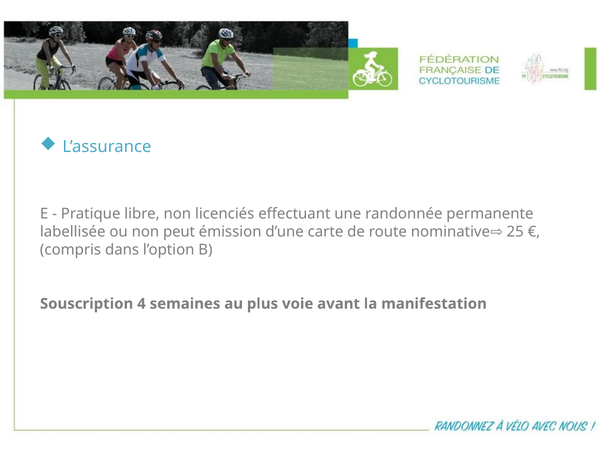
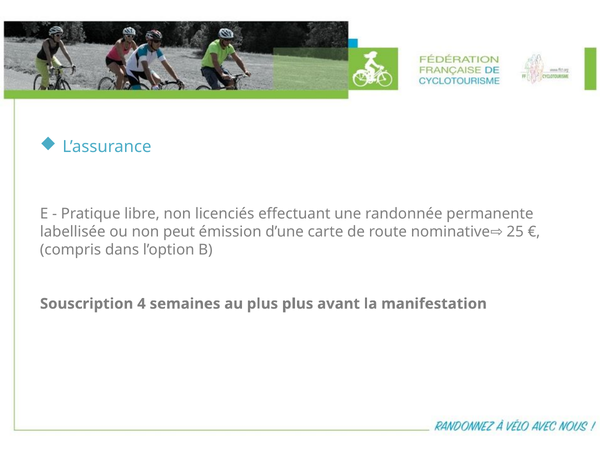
plus voie: voie -> plus (298, 304)
